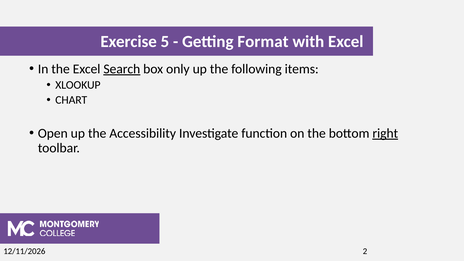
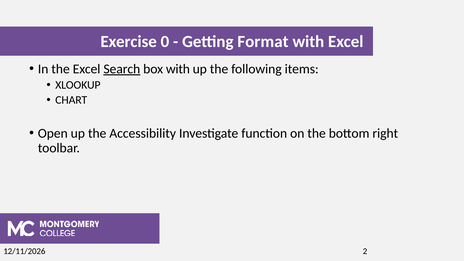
5: 5 -> 0 (165, 42)
box only: only -> with (178, 69)
right underline: present -> none (385, 133)
